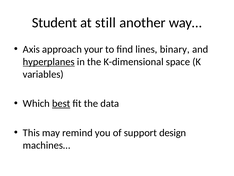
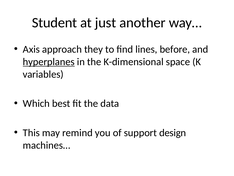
still: still -> just (106, 23)
your: your -> they (94, 49)
binary: binary -> before (175, 49)
best underline: present -> none (61, 103)
